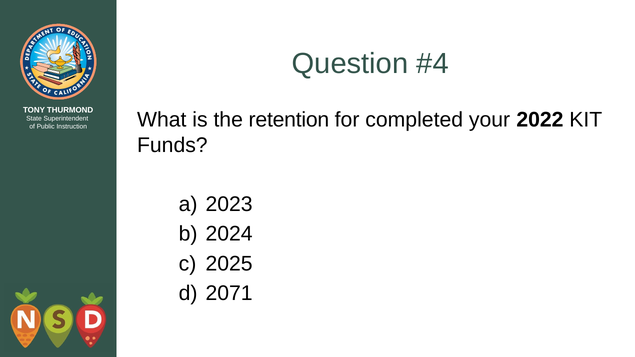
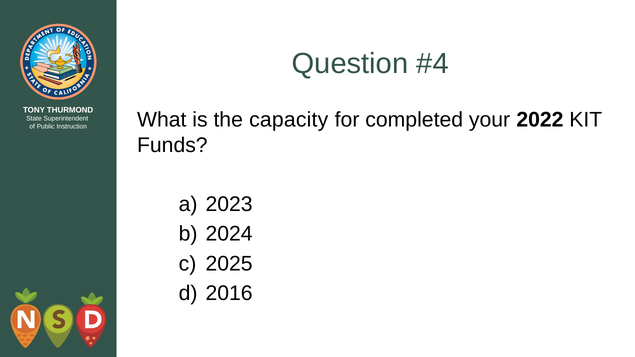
retention: retention -> capacity (289, 120)
2071: 2071 -> 2016 (229, 293)
